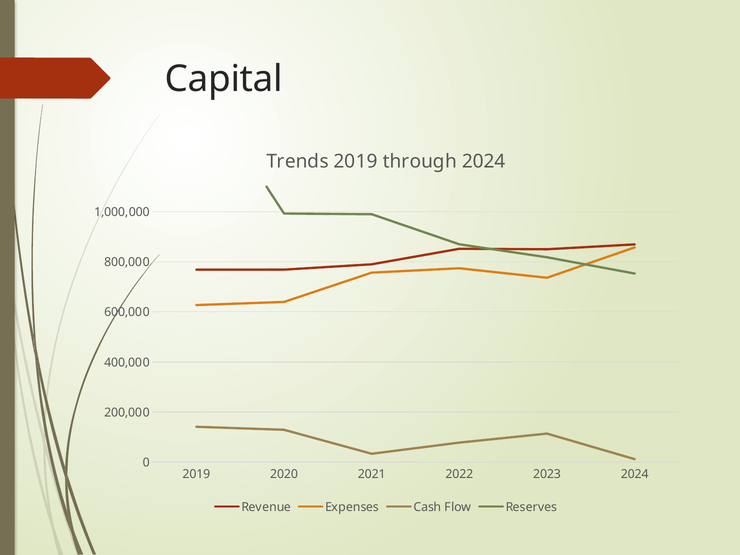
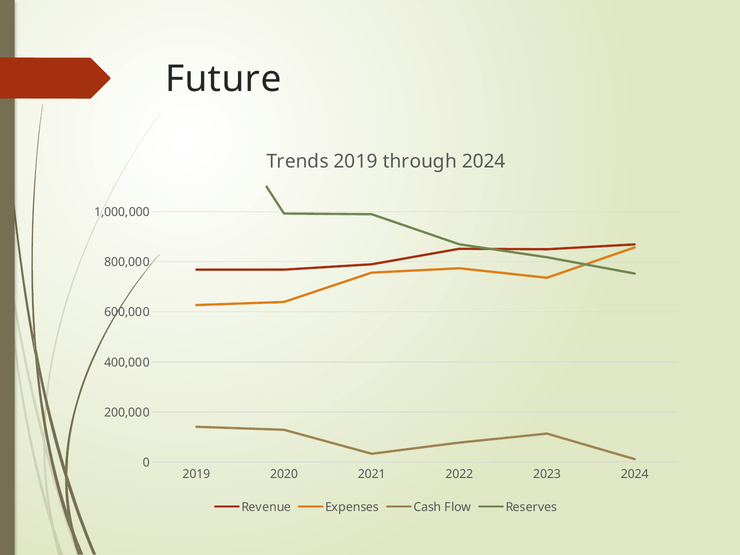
Capital: Capital -> Future (223, 79)
